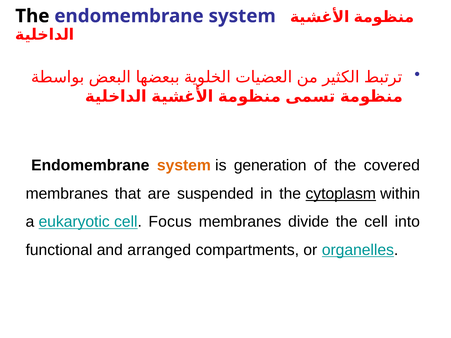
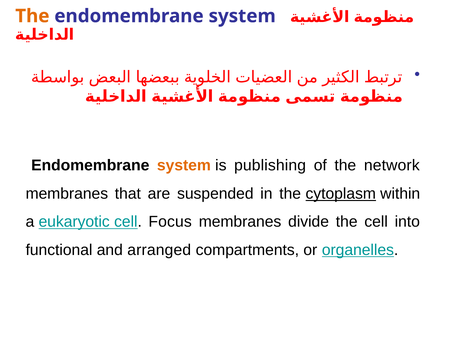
The colour: black -> orange (32, 16)
generation: generation -> publishing (270, 166)
covered: covered -> network (392, 166)
